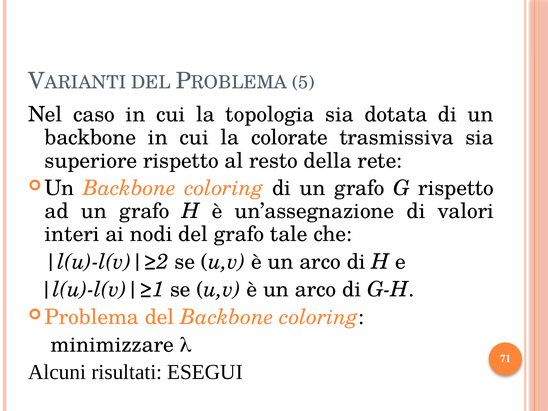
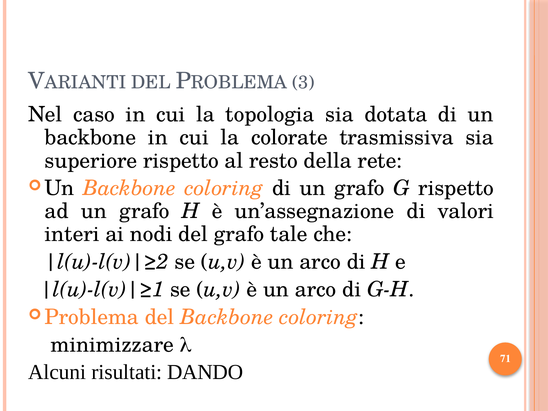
5: 5 -> 3 (303, 83)
ESEGUI: ESEGUI -> DANDO (205, 372)
